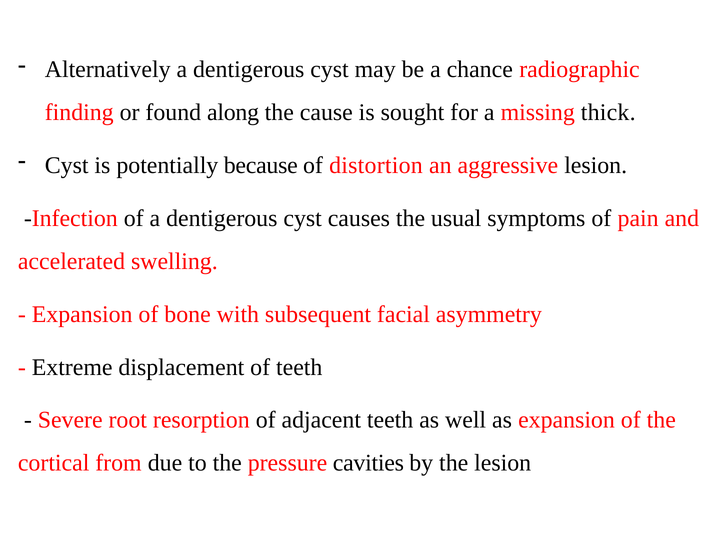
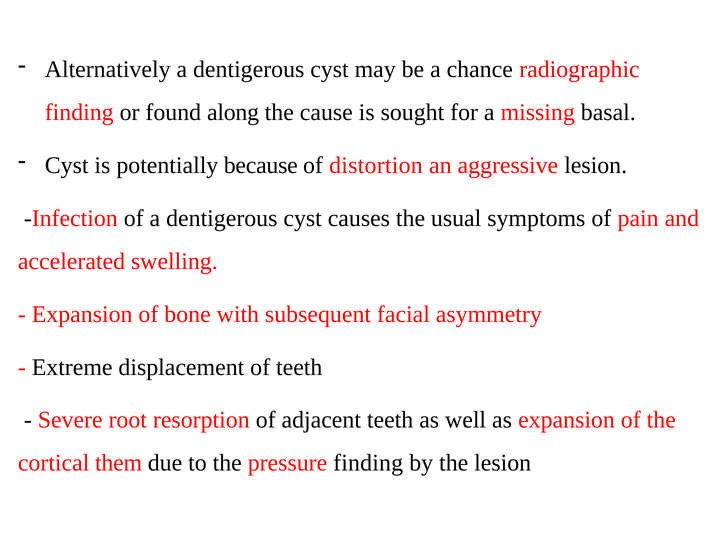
thick: thick -> basal (608, 113)
from: from -> them (119, 463)
pressure cavities: cavities -> finding (368, 463)
